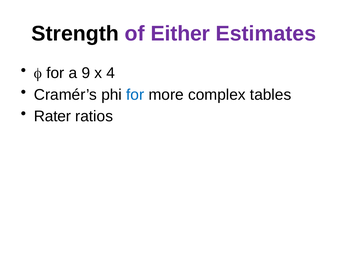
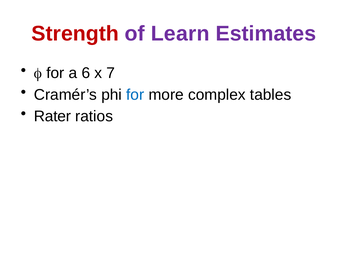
Strength colour: black -> red (75, 34)
Either: Either -> Learn (180, 34)
9: 9 -> 6 (86, 73)
4: 4 -> 7 (111, 73)
